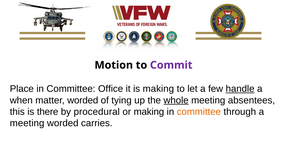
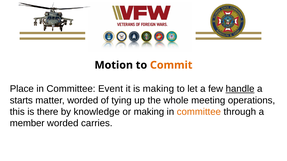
Commit colour: purple -> orange (171, 65)
Office: Office -> Event (111, 89)
when: when -> starts (21, 101)
whole underline: present -> none (176, 101)
absentees: absentees -> operations (252, 101)
procedural: procedural -> knowledge (97, 112)
meeting: meeting -> member (27, 124)
